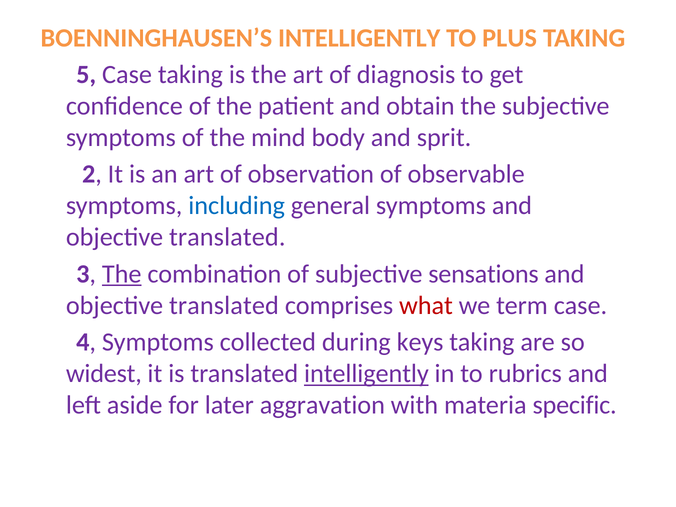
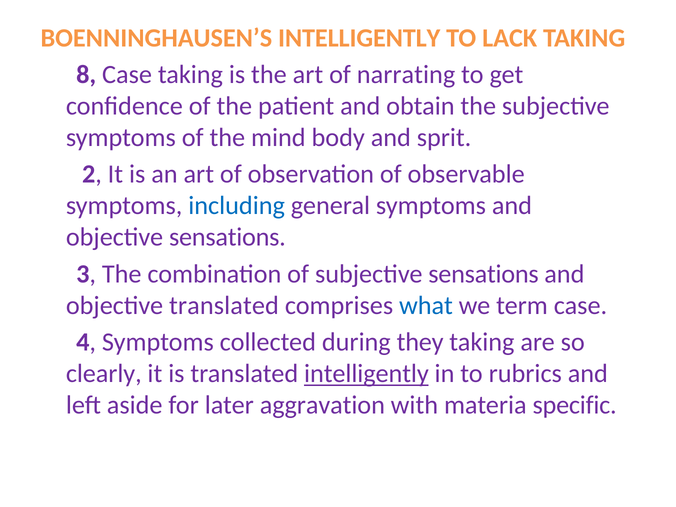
PLUS: PLUS -> LACK (510, 38)
5: 5 -> 8 (86, 75)
diagnosis: diagnosis -> narrating (406, 75)
translated: translated -> sensations (227, 237)
The underline: present -> none (122, 274)
what colour: red -> blue (426, 306)
keys: keys -> they (420, 342)
widest: widest -> clearly (104, 374)
